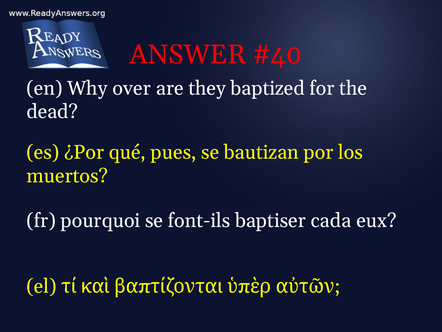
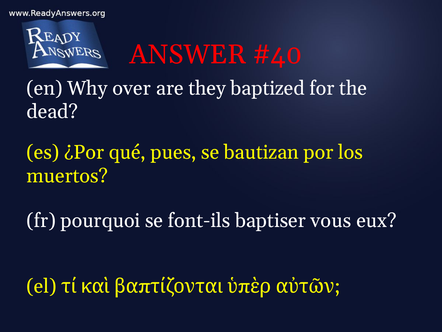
cada: cada -> vous (331, 220)
